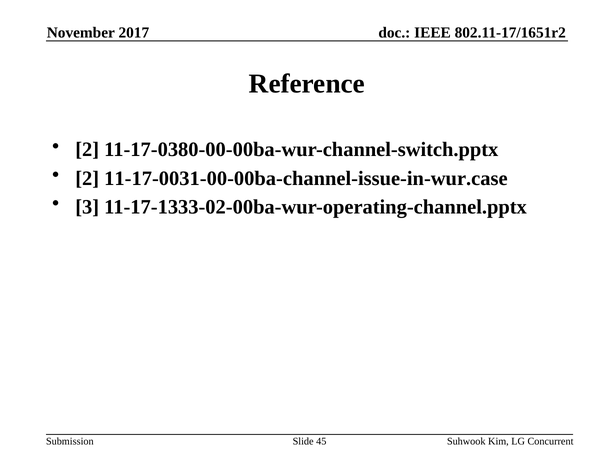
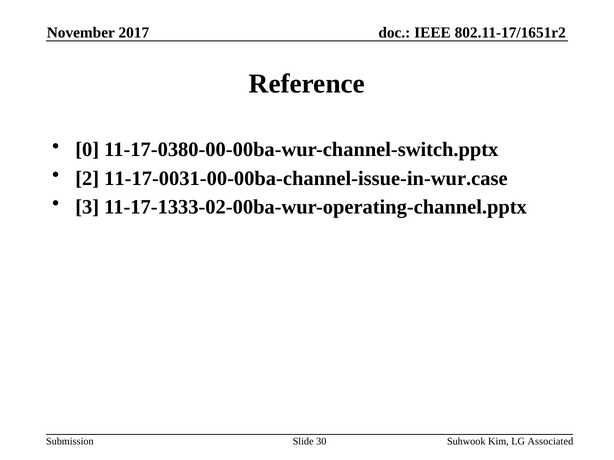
2: 2 -> 0 (87, 150)
45: 45 -> 30 (321, 442)
Concurrent: Concurrent -> Associated (550, 442)
